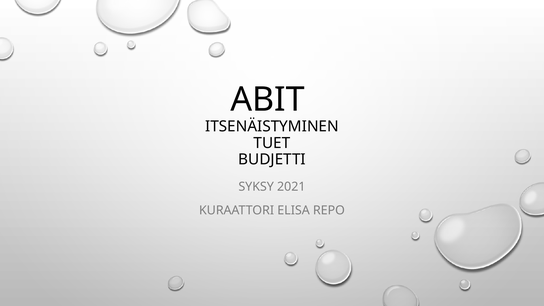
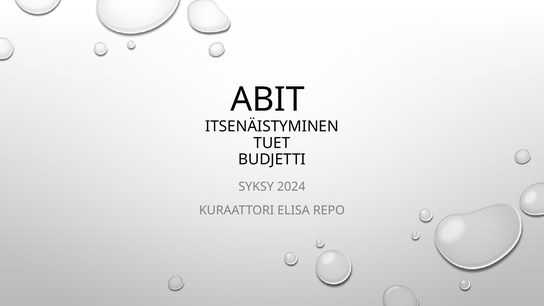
2021: 2021 -> 2024 (291, 187)
